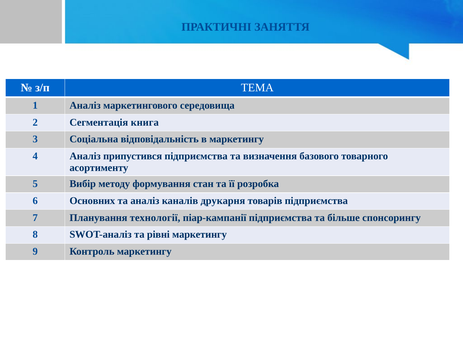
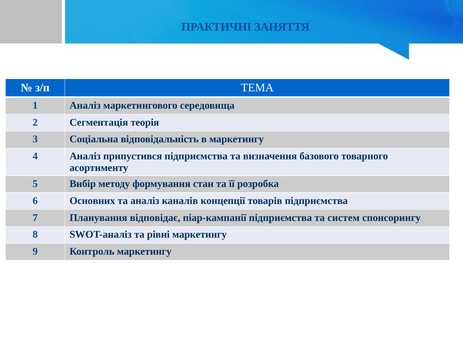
книга: книга -> теорія (145, 122)
друкарня: друкарня -> концепції (223, 201)
технології: технології -> відповідає (155, 218)
більше: більше -> систем (344, 218)
